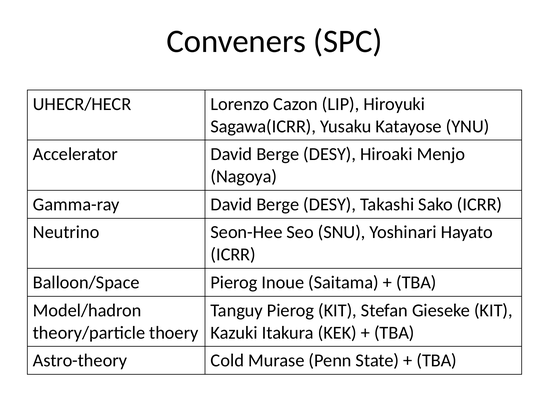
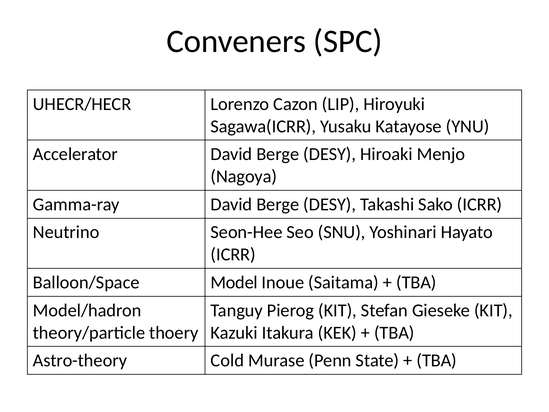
Balloon/Space Pierog: Pierog -> Model (234, 282)
